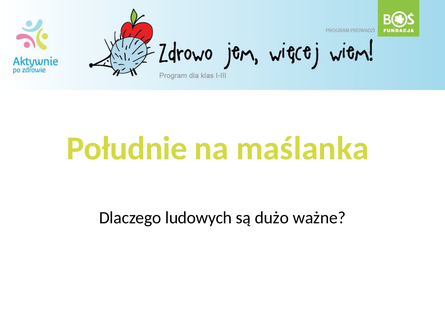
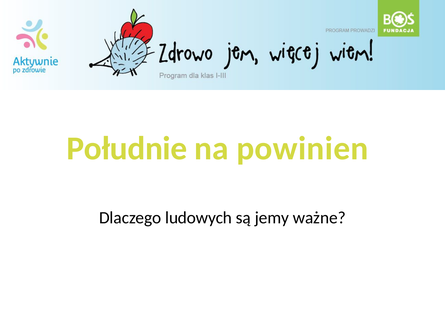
maślanka: maślanka -> powinien (302, 148)
dużo: dużo -> jemy (272, 218)
